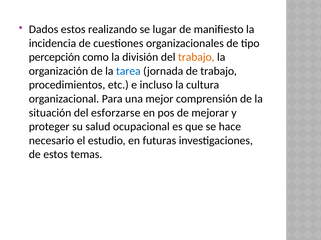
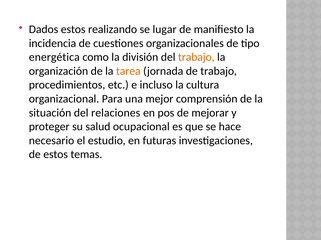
percepción: percepción -> energética (54, 57)
tarea colour: blue -> orange (128, 71)
esforzarse: esforzarse -> relaciones (116, 113)
